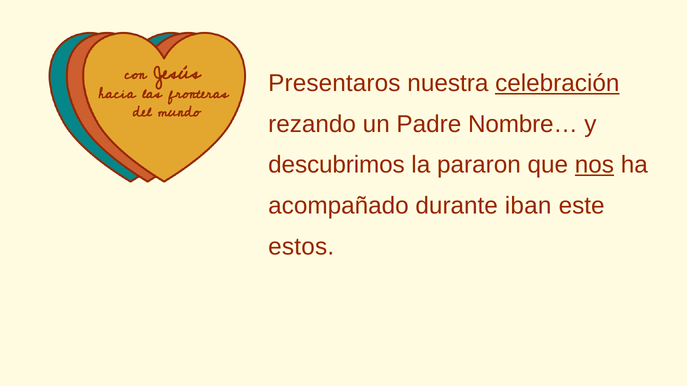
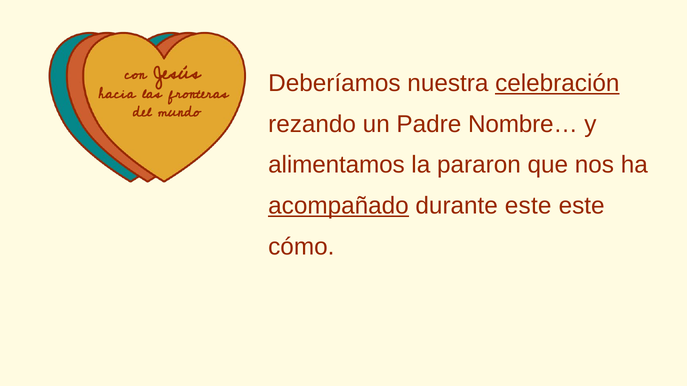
Presentaros: Presentaros -> Deberíamos (334, 83)
descubrimos: descubrimos -> alimentamos (336, 165)
nos underline: present -> none (594, 165)
acompañado underline: none -> present (338, 206)
durante iban: iban -> este (528, 206)
estos: estos -> cómo (301, 247)
